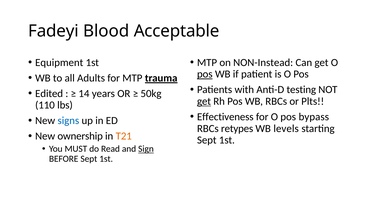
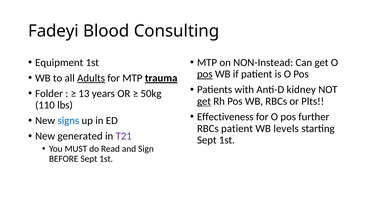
Acceptable: Acceptable -> Consulting (177, 31)
Adults underline: none -> present (91, 78)
testing: testing -> kidney (301, 90)
Edited: Edited -> Folder (49, 94)
14: 14 -> 13 (84, 94)
bypass: bypass -> further (314, 117)
RBCs retypes: retypes -> patient (237, 129)
ownership: ownership -> generated (80, 136)
T21 colour: orange -> purple (124, 136)
Sign underline: present -> none (146, 149)
